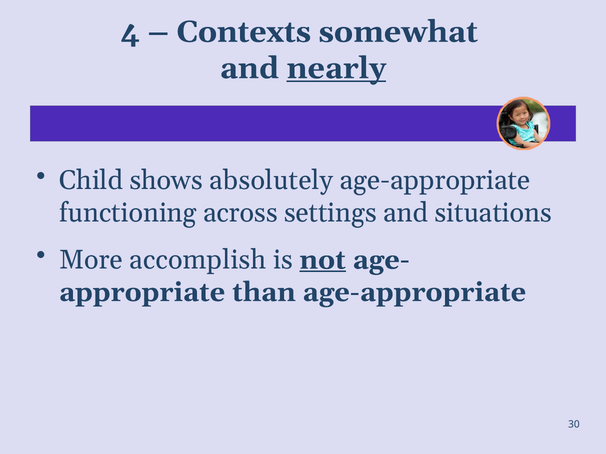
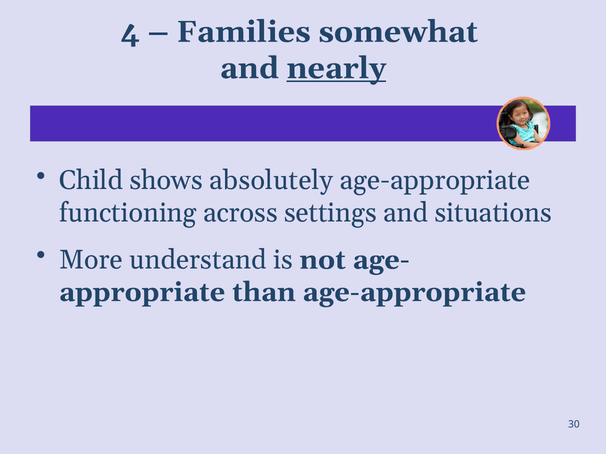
Contexts: Contexts -> Families (244, 32)
accomplish: accomplish -> understand (198, 260)
not underline: present -> none (323, 260)
